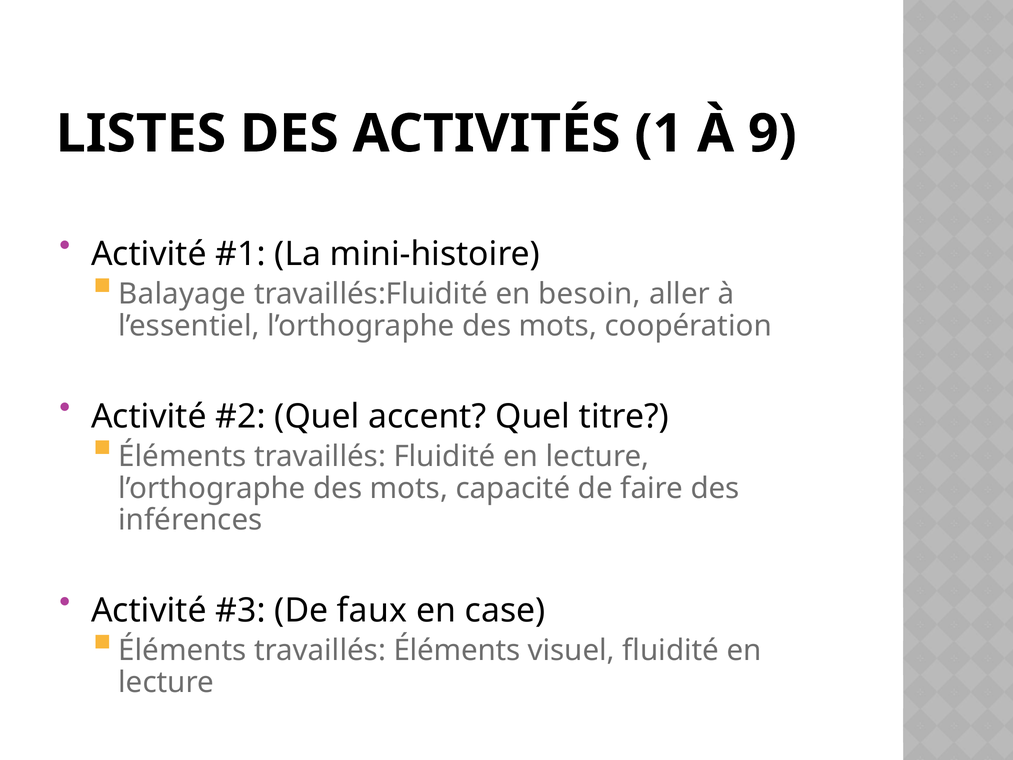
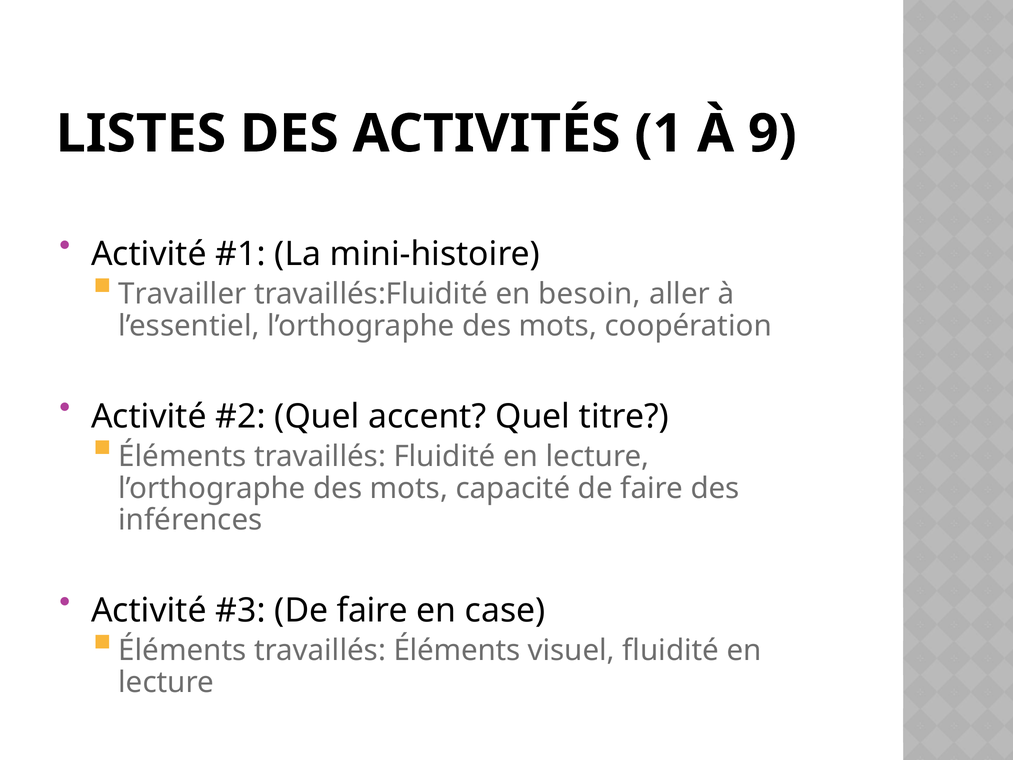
Balayage: Balayage -> Travailler (182, 294)
faux: faux -> faire (372, 610)
